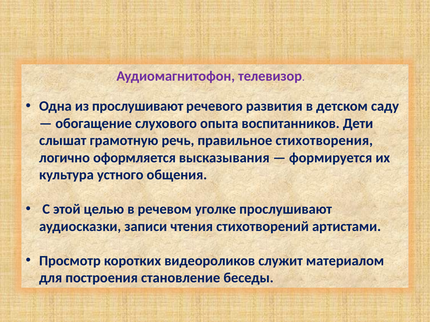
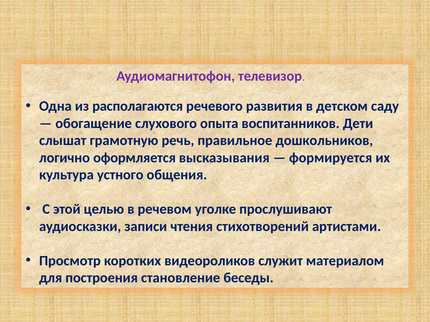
из прослушивают: прослушивают -> располагаются (138, 106)
стихотворения: стихотворения -> дошкольников (324, 141)
